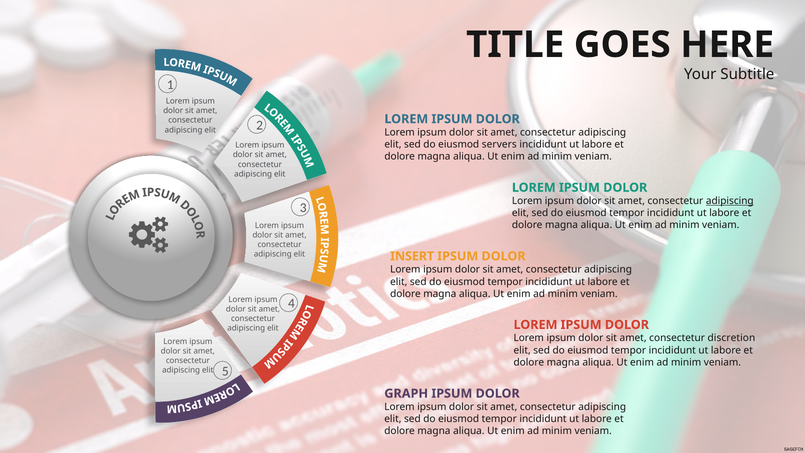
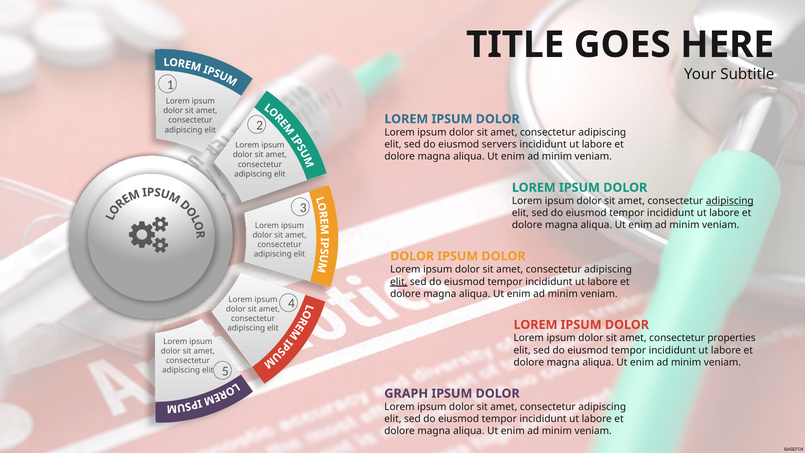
INSERT: INSERT -> DOLOR (412, 256)
elit underline: none -> present (399, 282)
discretion: discretion -> properties (732, 338)
